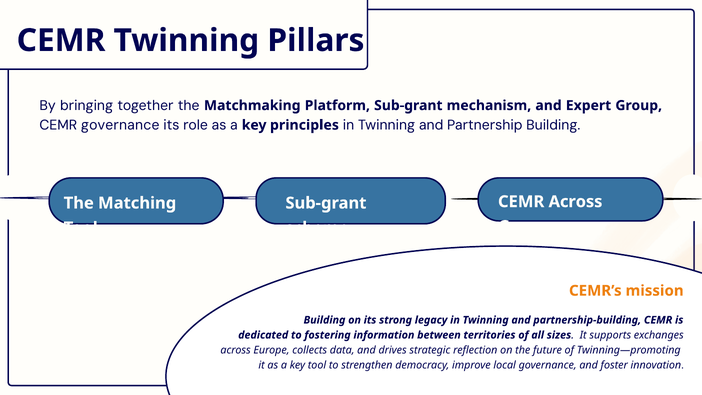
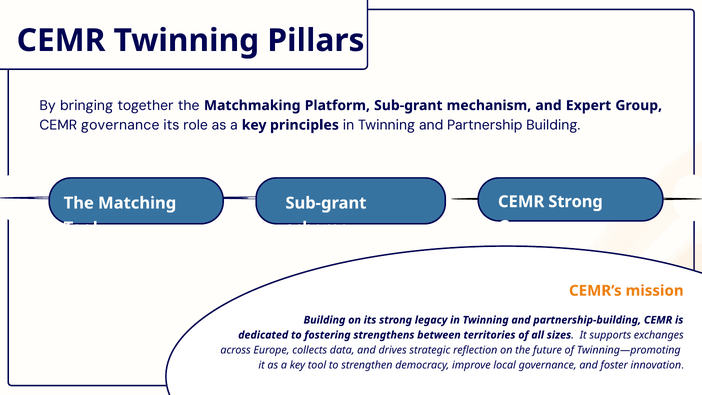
CEMR Across: Across -> Strong (576, 202)
information: information -> strengthens (384, 335)
